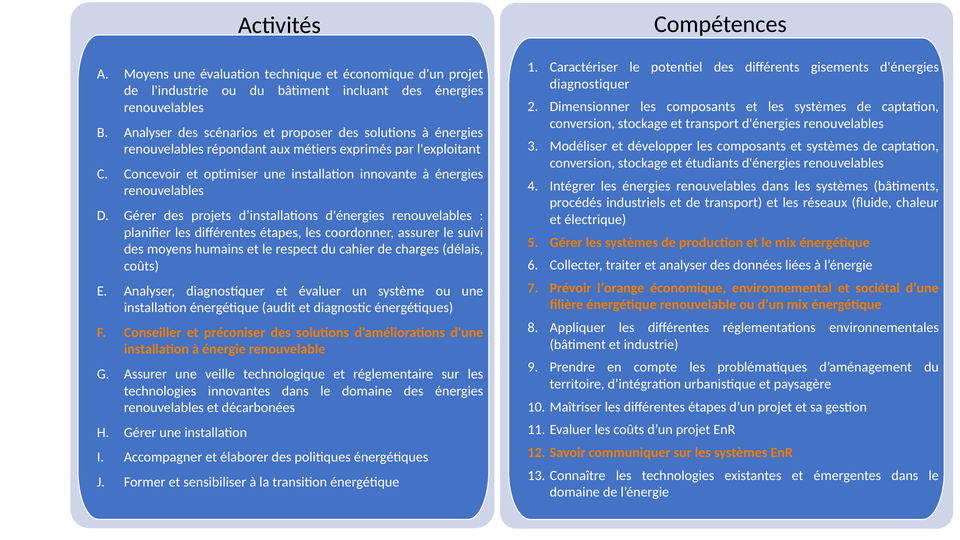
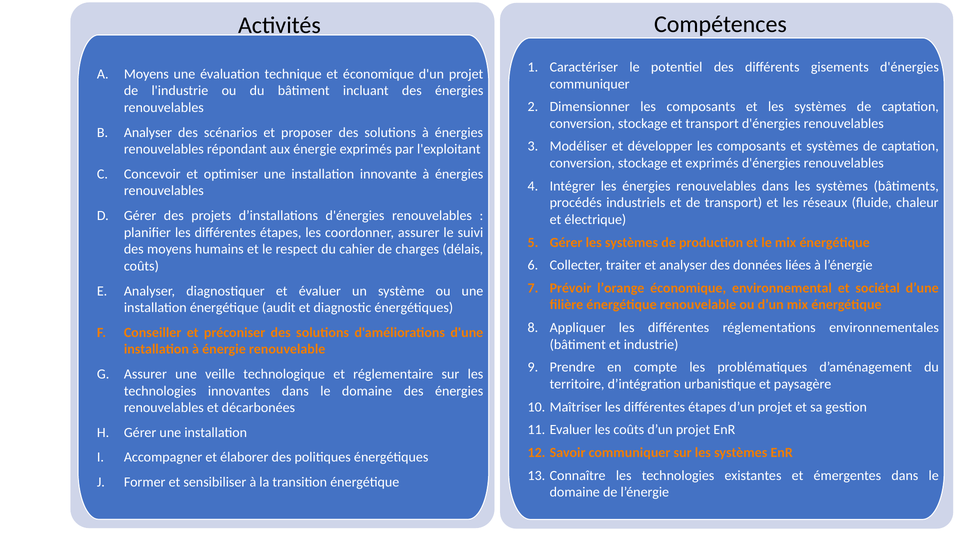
diagnostiquer: diagnostiquer -> communiquer (590, 84)
aux métiers: métiers -> énergie (315, 149)
et étudiants: étudiants -> exprimés (712, 163)
